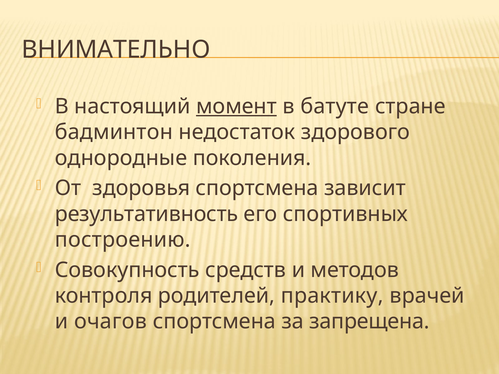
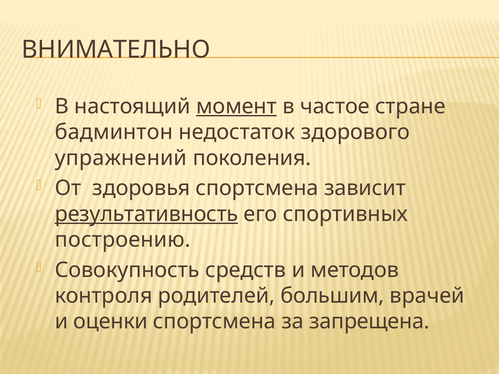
батуте: батуте -> частое (335, 107)
однородные: однородные -> упражнений (121, 158)
результативность underline: none -> present (147, 214)
практику: практику -> большим (332, 296)
очагов: очагов -> оценки (111, 322)
